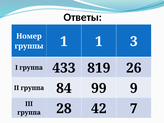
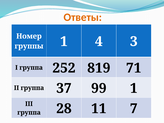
Ответы colour: black -> orange (83, 17)
1 1: 1 -> 4 (99, 42)
433: 433 -> 252 (64, 68)
26: 26 -> 71 (134, 68)
84: 84 -> 37 (64, 88)
99 9: 9 -> 1 (134, 88)
42: 42 -> 11 (99, 109)
